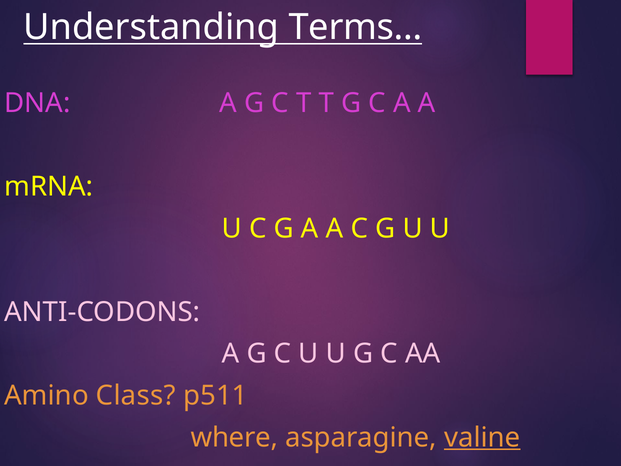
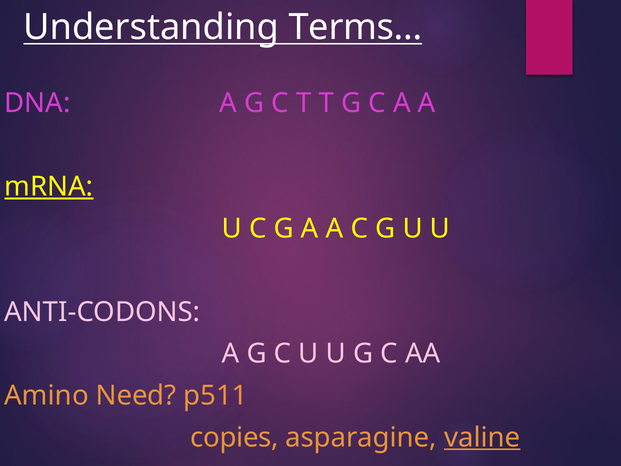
mRNA underline: none -> present (49, 186)
Class: Class -> Need (136, 395)
where: where -> copies (234, 437)
